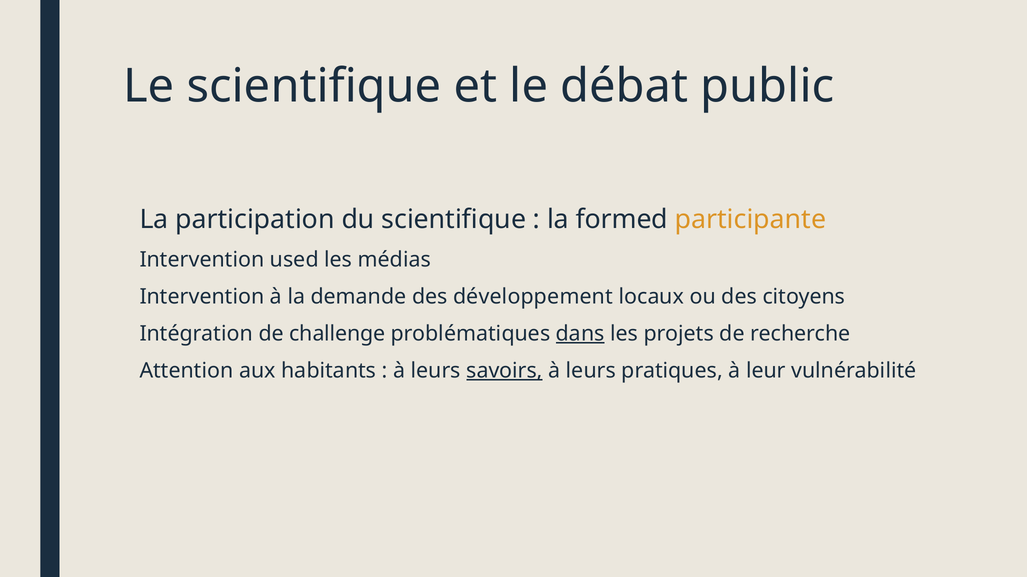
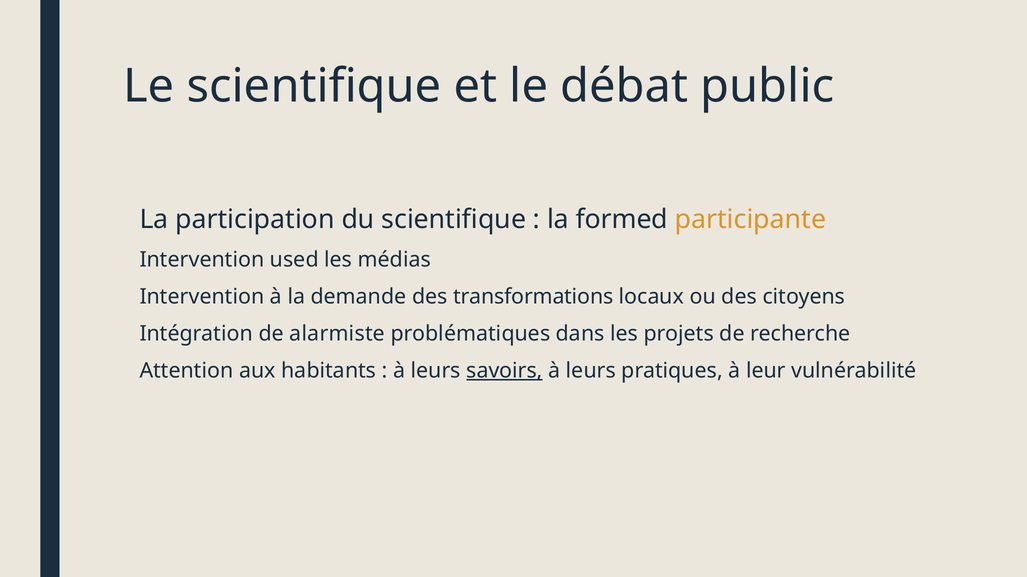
développement: développement -> transformations (533, 297)
challenge: challenge -> alarmiste (337, 334)
dans underline: present -> none (580, 334)
